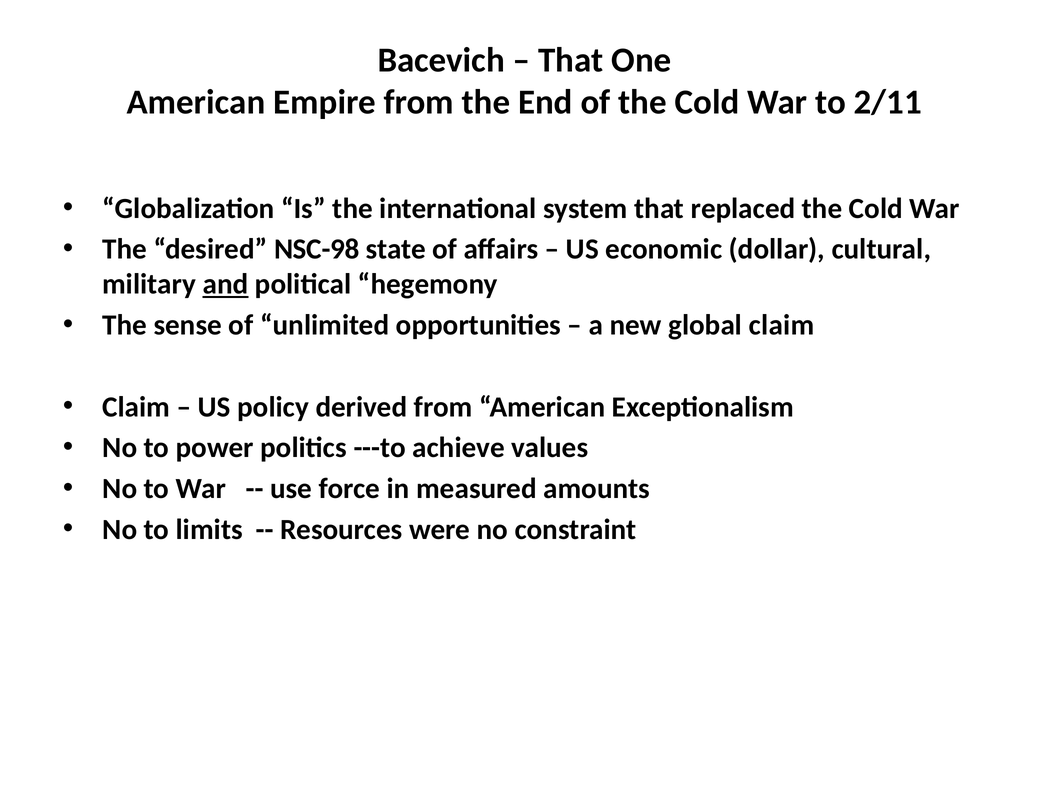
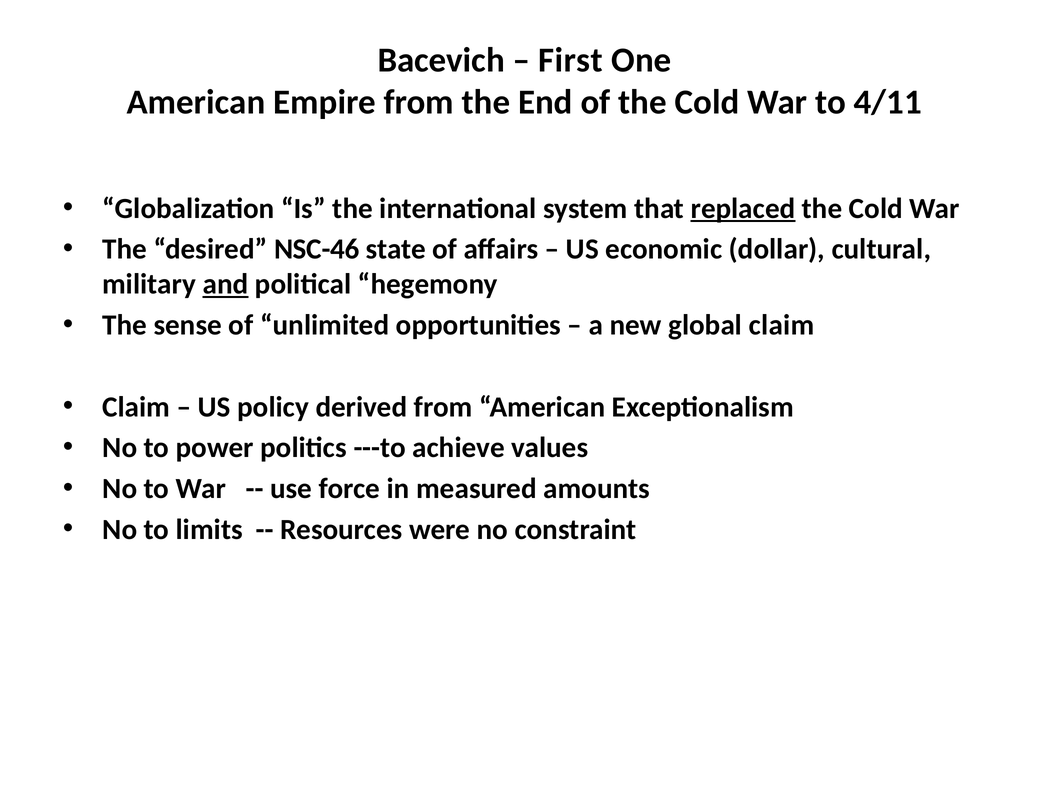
That: That -> First (571, 60)
2/11: 2/11 -> 4/11 (888, 102)
replaced underline: none -> present (743, 208)
NSC-98: NSC-98 -> NSC-46 (317, 249)
